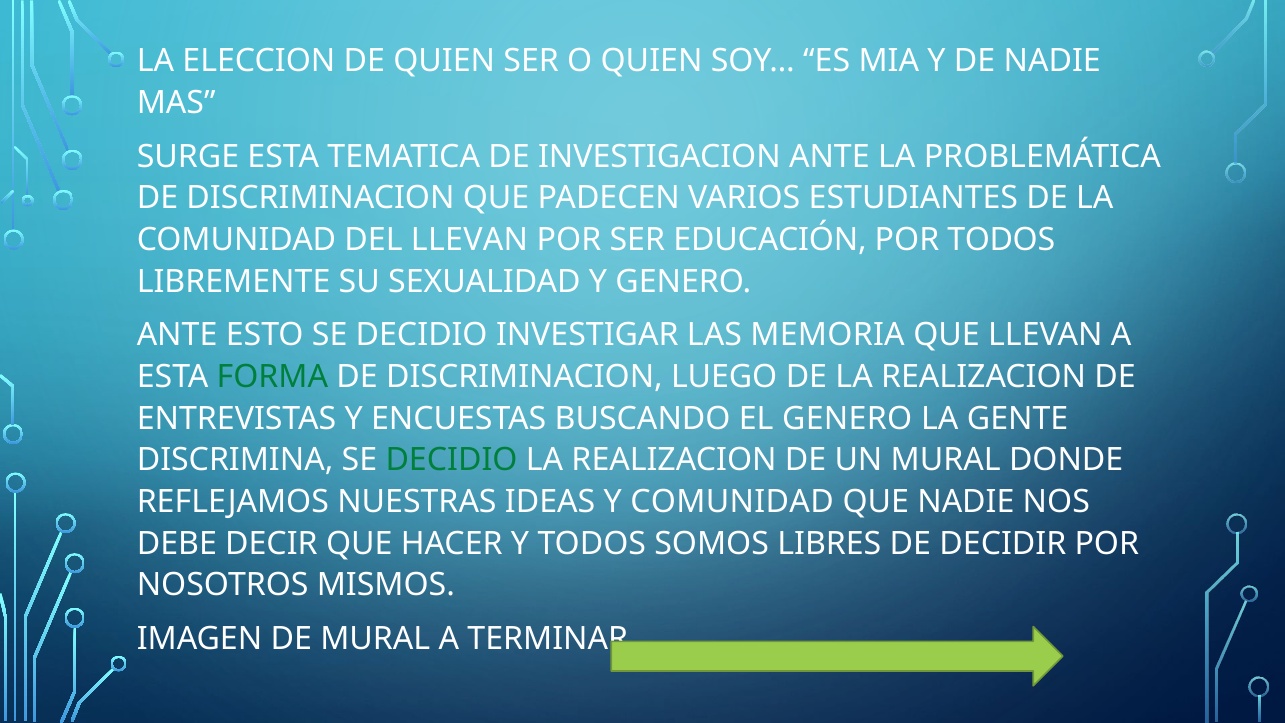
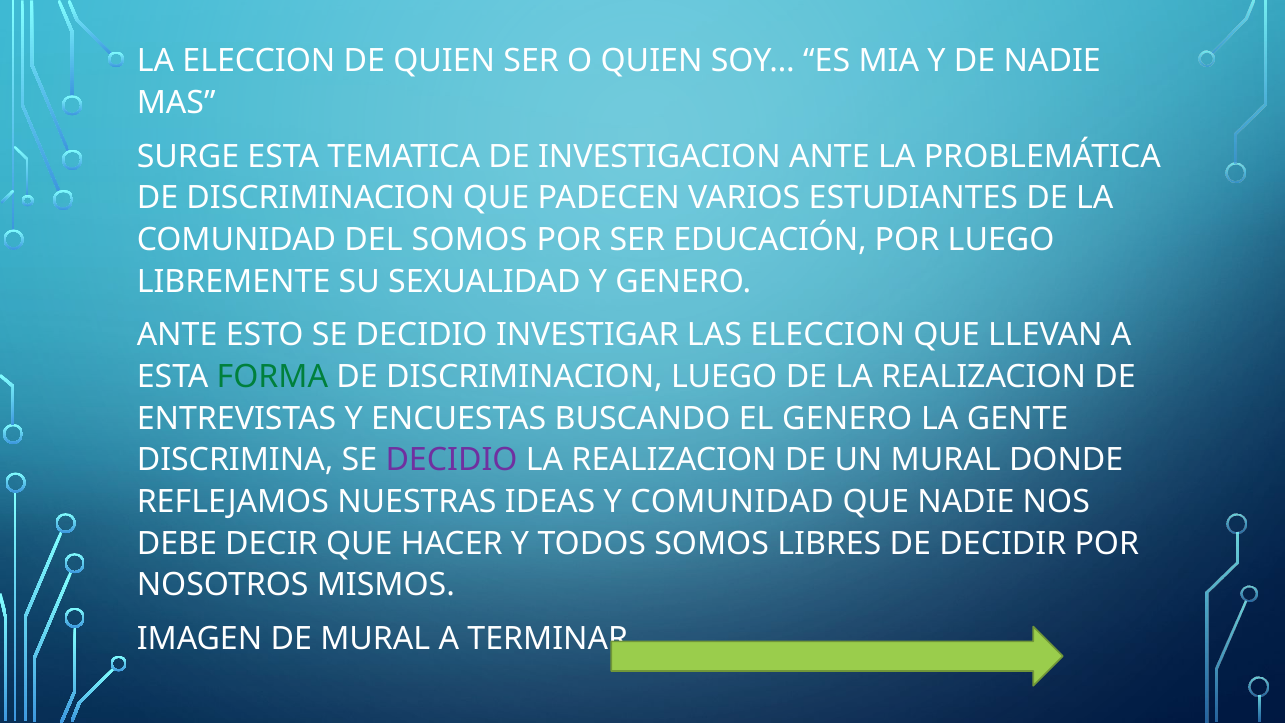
DEL LLEVAN: LLEVAN -> SOMOS (470, 240)
POR TODOS: TODOS -> LUEGO (1001, 240)
LAS MEMORIA: MEMORIA -> ELECCION (828, 335)
DECIDIO colour: green -> purple (452, 460)
